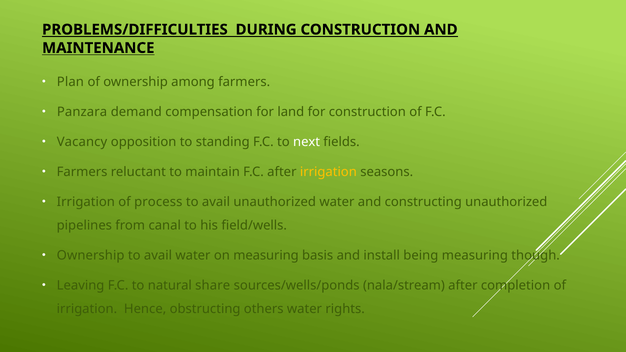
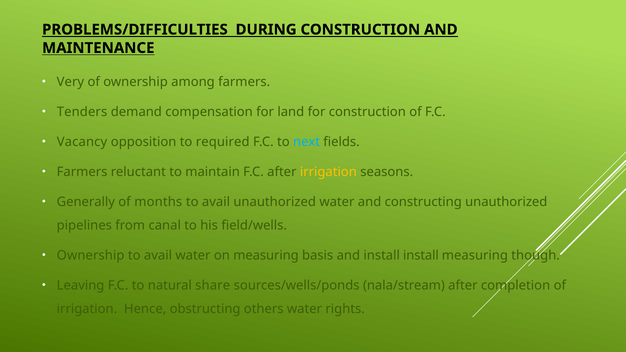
Plan: Plan -> Very (70, 82)
Panzara: Panzara -> Tenders (82, 112)
standing: standing -> required (223, 142)
next colour: white -> light blue (307, 142)
Irrigation: Irrigation -> Generally (86, 202)
process: process -> months (158, 202)
install being: being -> install (421, 255)
